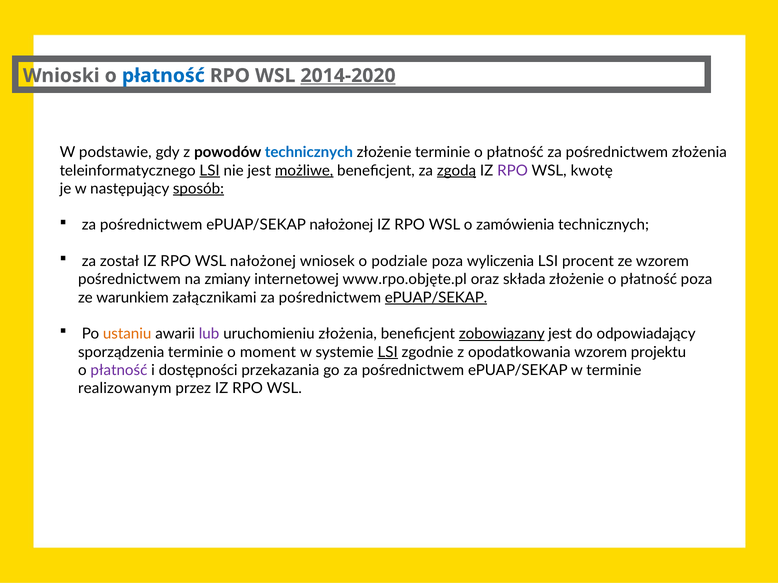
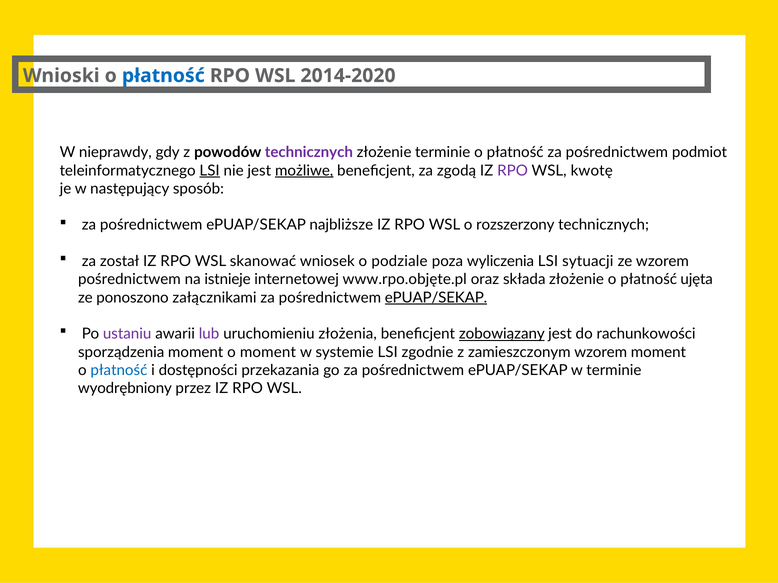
2014-2020 underline: present -> none (348, 76)
podstawie: podstawie -> nieprawdy (115, 153)
technicznych colour: blue -> purple (309, 153)
pośrednictwem złożenia: złożenia -> podmiot (699, 153)
zgodą underline: present -> none (457, 171)
sposób underline: present -> none (198, 189)
ePUAP/SEKAP nałożonej: nałożonej -> najbliższe (341, 225)
zamówienia: zamówienia -> rozszerzony (515, 225)
WSL nałożonej: nałożonej -> skanować (263, 262)
procent: procent -> sytuacji (588, 262)
zmiany: zmiany -> istnieje (228, 280)
płatność poza: poza -> ujęta (697, 280)
warunkiem: warunkiem -> ponoszono (132, 298)
ustaniu colour: orange -> purple (127, 334)
odpowiadający: odpowiadający -> rachunkowości (646, 334)
sporządzenia terminie: terminie -> moment (196, 352)
LSI underline: present -> none (388, 352)
opodatkowania: opodatkowania -> zamieszczonym (519, 352)
wzorem projektu: projektu -> moment (658, 352)
płatność colour: purple -> blue (119, 370)
realizowanym: realizowanym -> wyodrębniony (125, 389)
